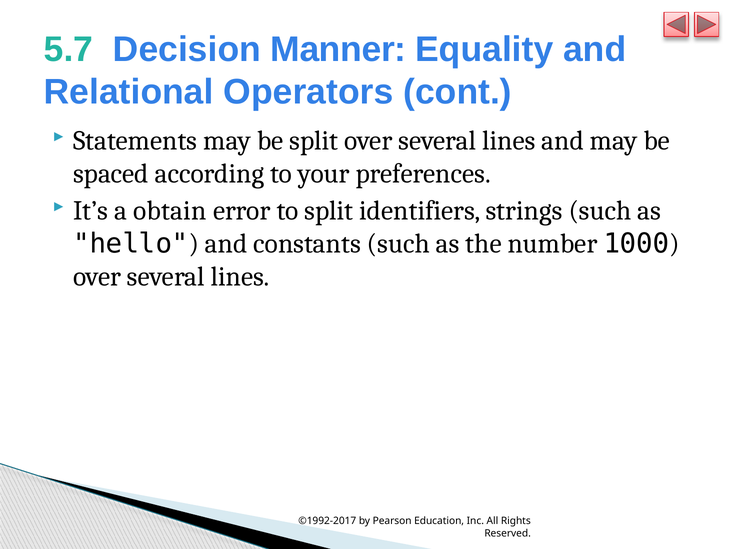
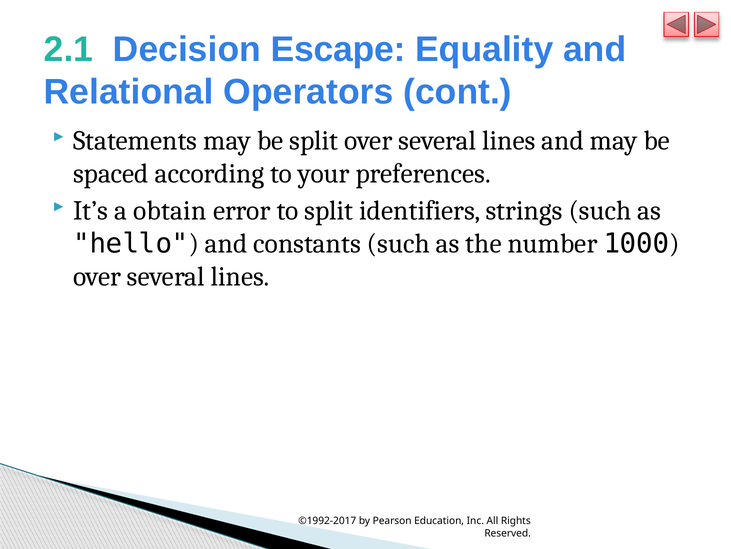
5.7: 5.7 -> 2.1 (68, 49)
Manner: Manner -> Escape (338, 49)
